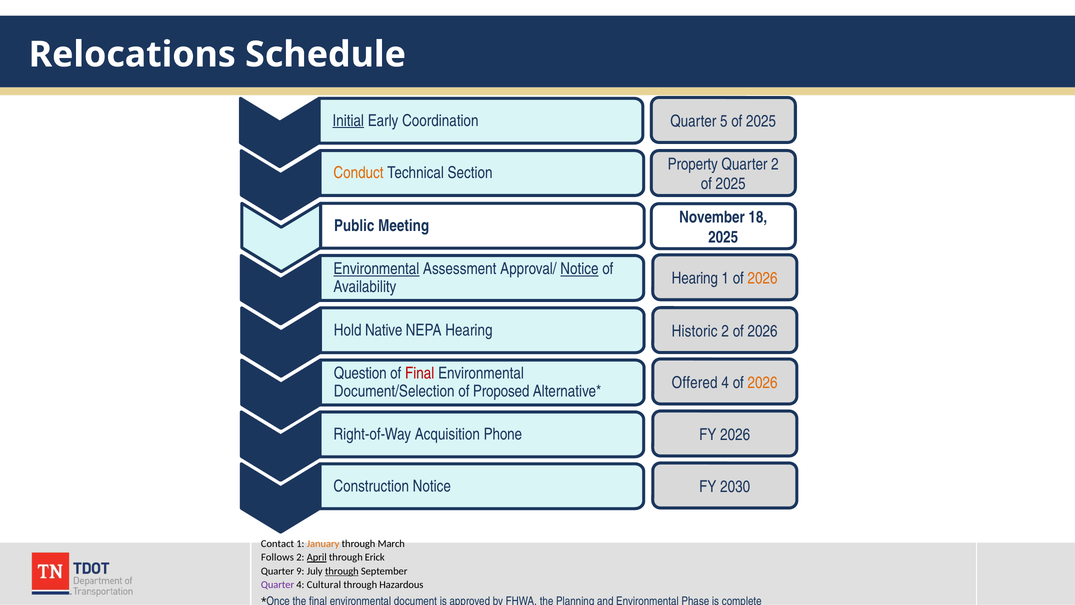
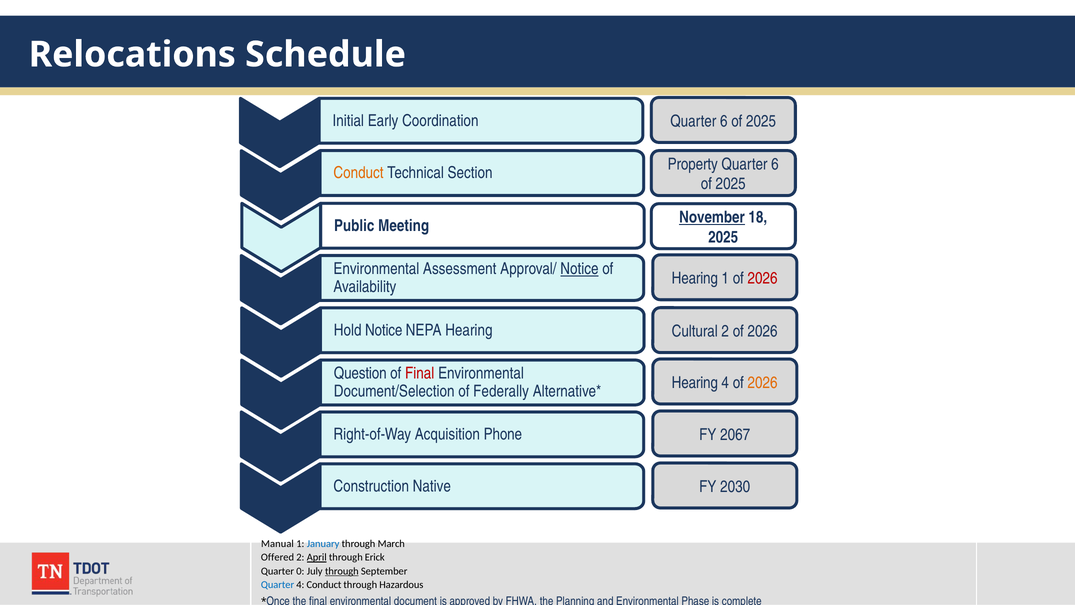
Initial underline: present -> none (348, 121)
5: 5 -> 6 (724, 121)
2: 2 -> 6 (775, 164)
November underline: none -> present (712, 217)
Environmental underline: present -> none (376, 269)
2026 colour: orange -> red (763, 278)
Hold Native: Native -> Notice (384, 330)
Historic: Historic -> Cultural (695, 331)
Offered: Offered -> Hearing (695, 382)
Proposed: Proposed -> Federally (501, 391)
FY 2026: 2026 -> 2067 (735, 434)
Construction Notice: Notice -> Native (432, 486)
Contact: Contact -> Manual (277, 544)
January colour: orange -> blue (323, 544)
Follows: Follows -> Offered (277, 557)
9: 9 -> 0 (300, 571)
Quarter colour: purple -> blue (278, 584)
4 Cultural: Cultural -> Conduct (324, 584)
